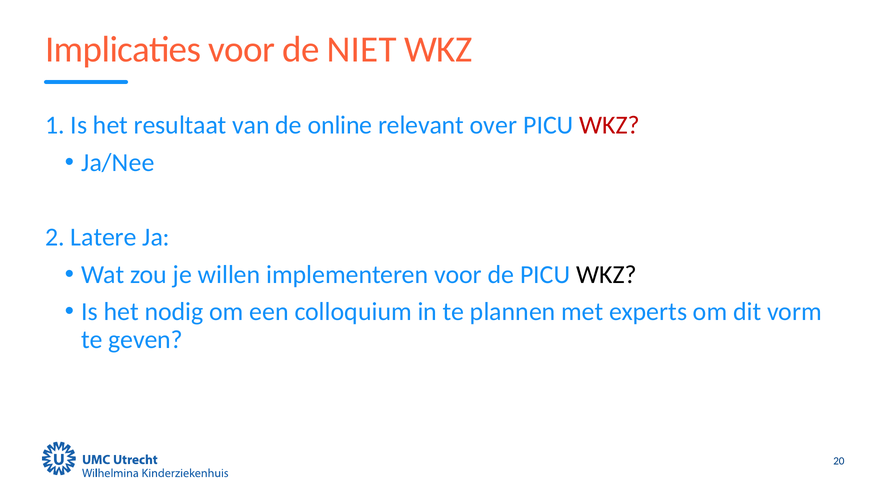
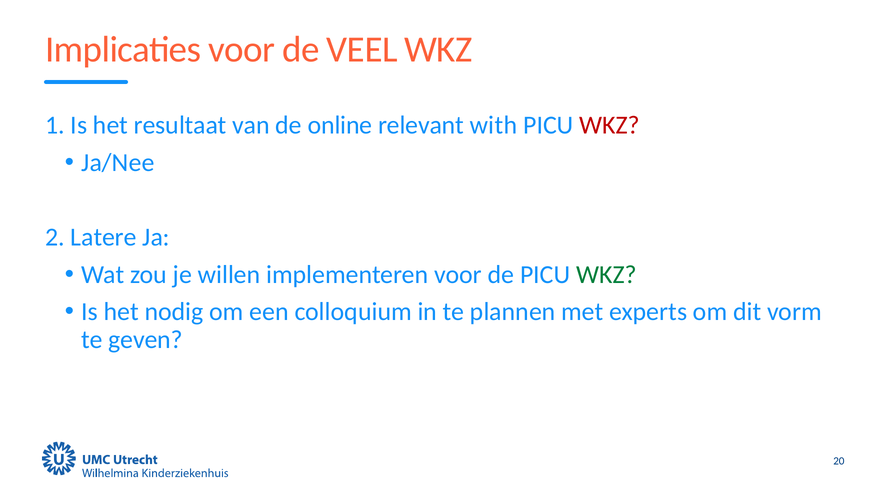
NIET: NIET -> VEEL (362, 50)
over: over -> with (493, 125)
WKZ colour: black -> green (606, 274)
